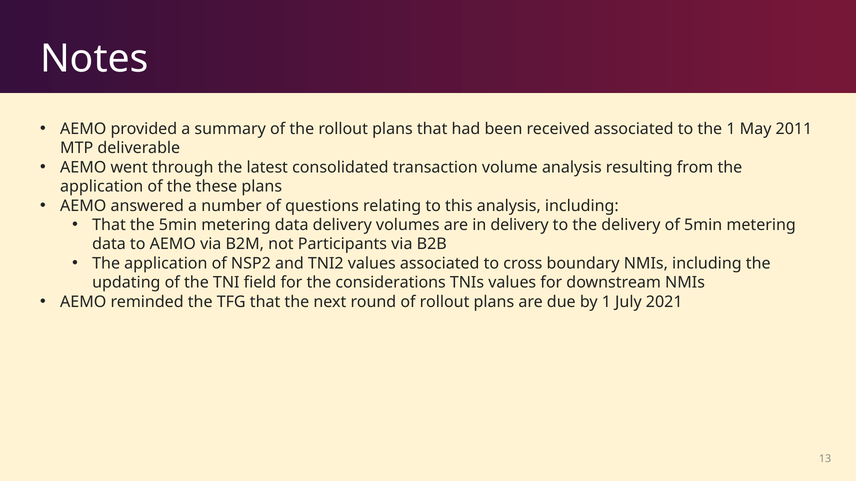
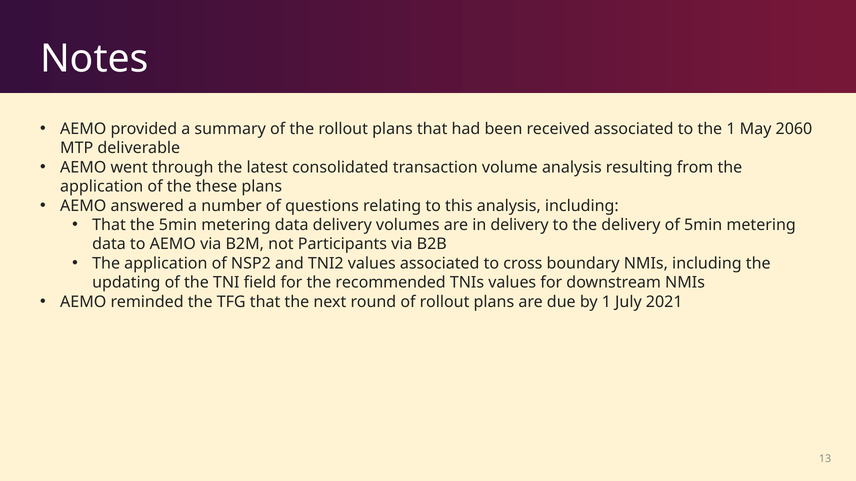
2011: 2011 -> 2060 (794, 129)
considerations: considerations -> recommended (391, 283)
